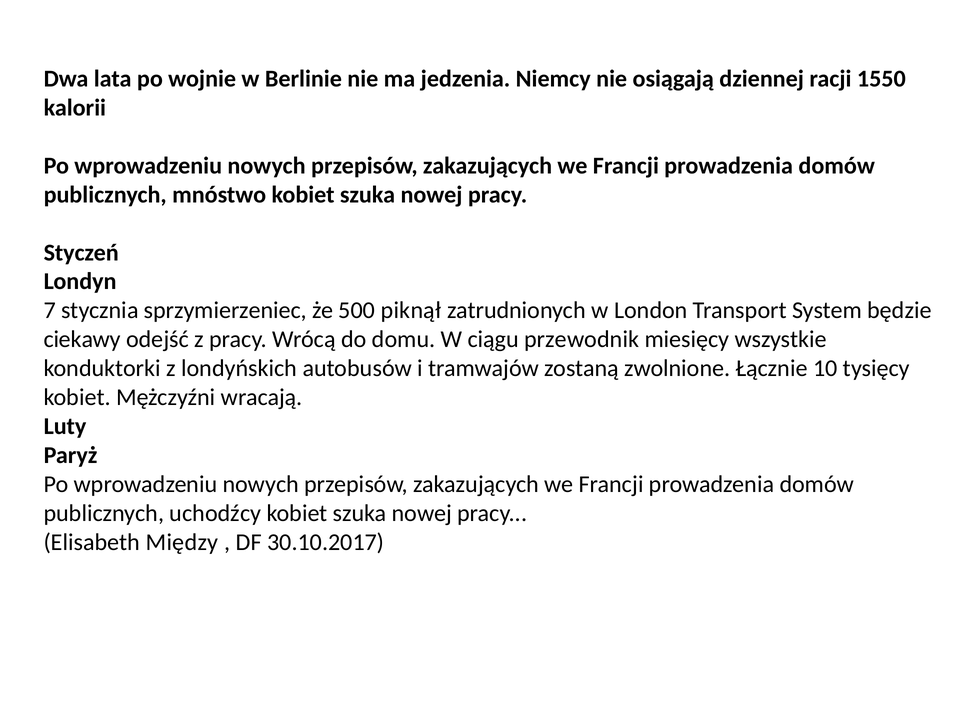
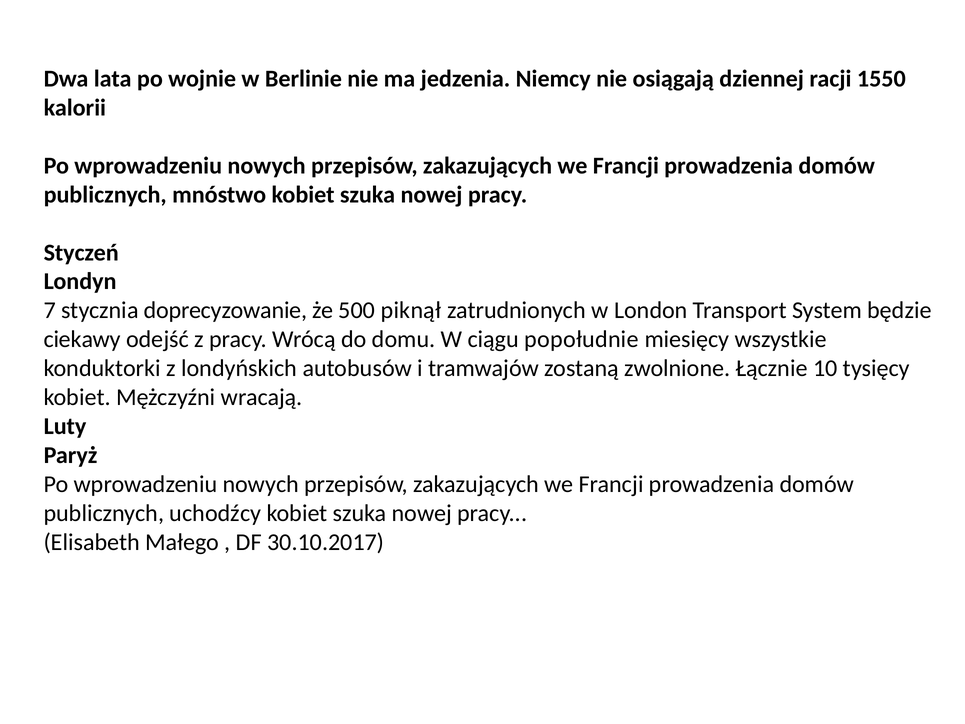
sprzymierzeniec: sprzymierzeniec -> doprecyzowanie (225, 310)
przewodnik: przewodnik -> popołudnie (582, 339)
Między: Między -> Małego (182, 542)
